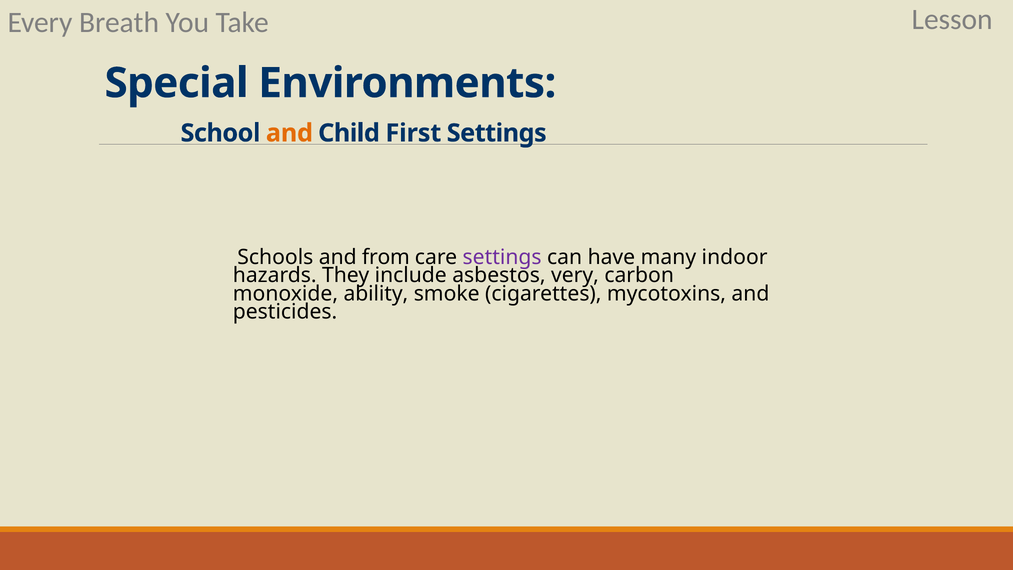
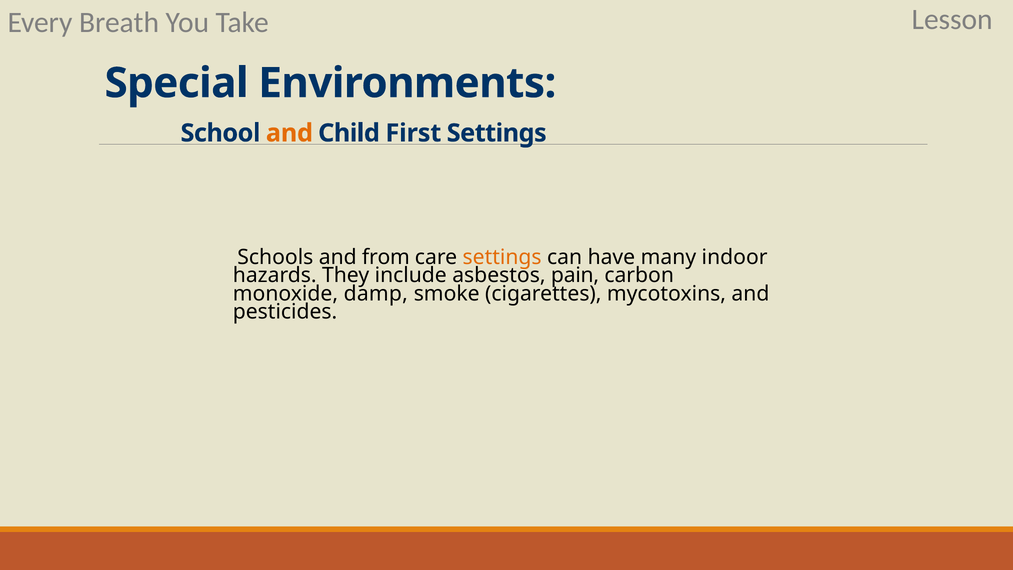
settings colour: purple -> orange (502, 257)
very: very -> pain (575, 275)
ability: ability -> damp (376, 293)
